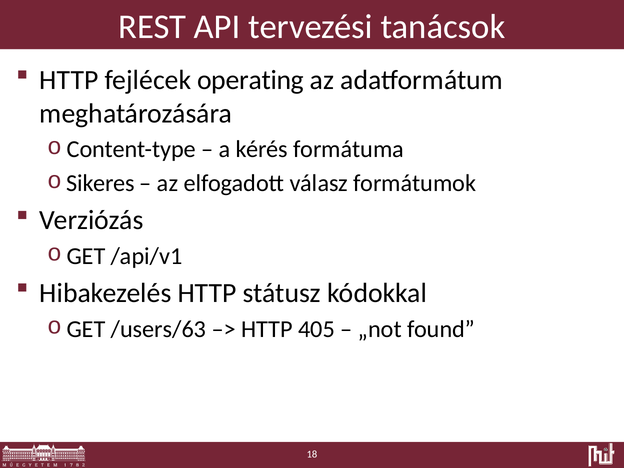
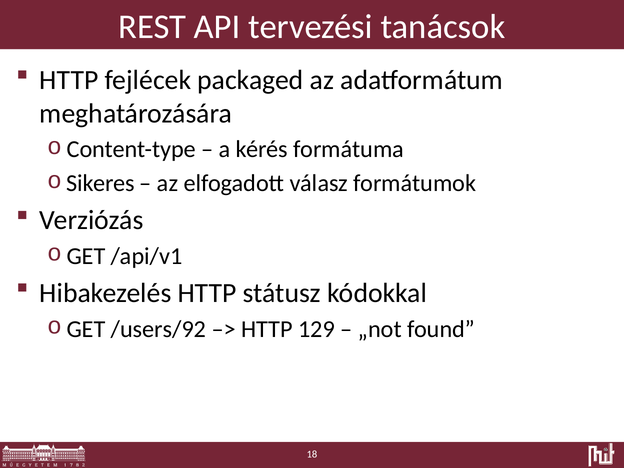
operating: operating -> packaged (250, 80)
/users/63: /users/63 -> /users/92 (159, 329)
405: 405 -> 129 (317, 329)
